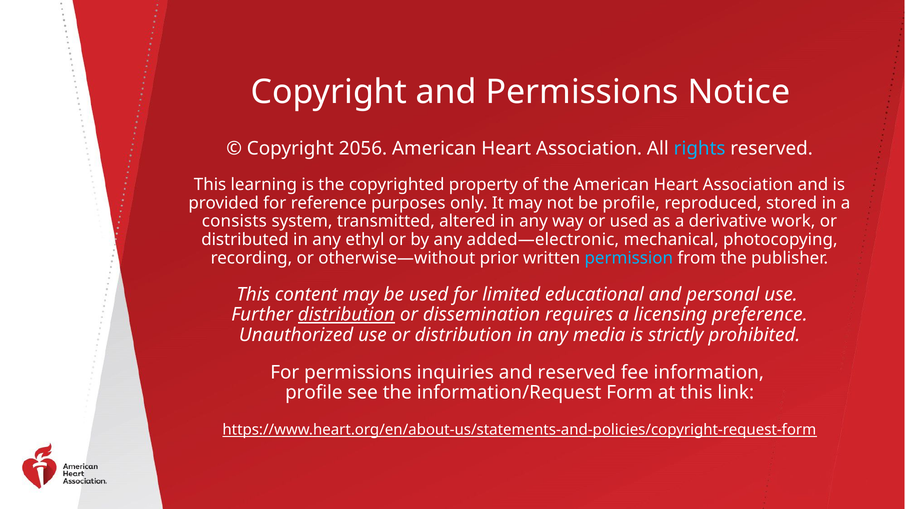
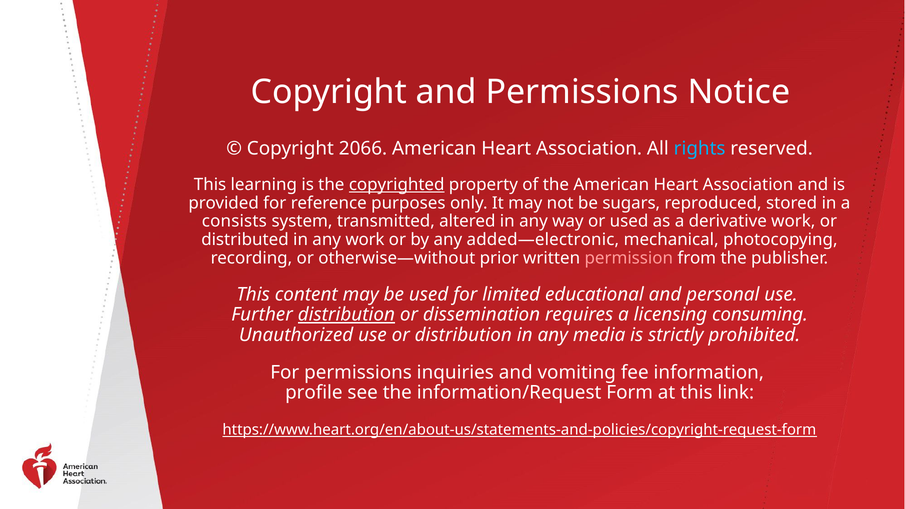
2056: 2056 -> 2066 (363, 148)
copyrighted underline: none -> present (397, 185)
be profile: profile -> sugars (631, 203)
any ethyl: ethyl -> work (365, 240)
permission colour: light blue -> pink (629, 258)
preference: preference -> consuming (760, 315)
and reserved: reserved -> vomiting (577, 372)
